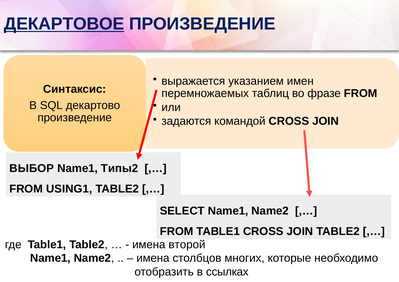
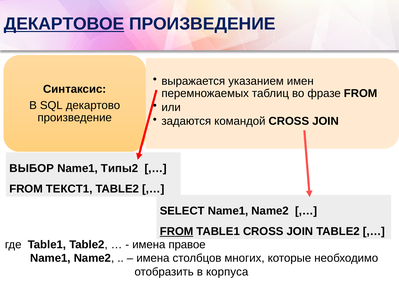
USING1: USING1 -> ТЕКСТ1 (69, 189)
FROM underline: none -> present (177, 232)
второй: второй -> правое (187, 245)
ссылках: ссылках -> корпуса (227, 272)
